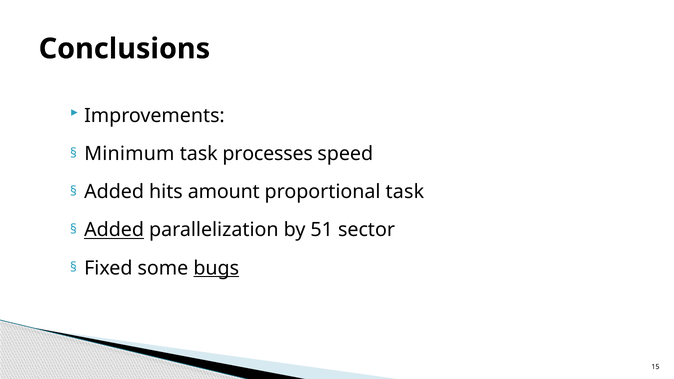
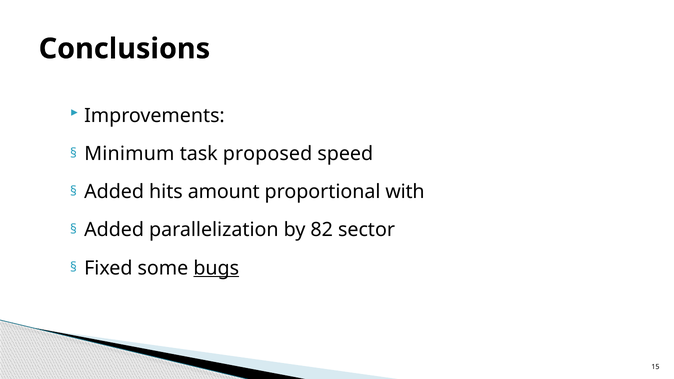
processes: processes -> proposed (268, 154)
proportional task: task -> with (405, 192)
Added underline: present -> none (114, 230)
51: 51 -> 82 (322, 230)
